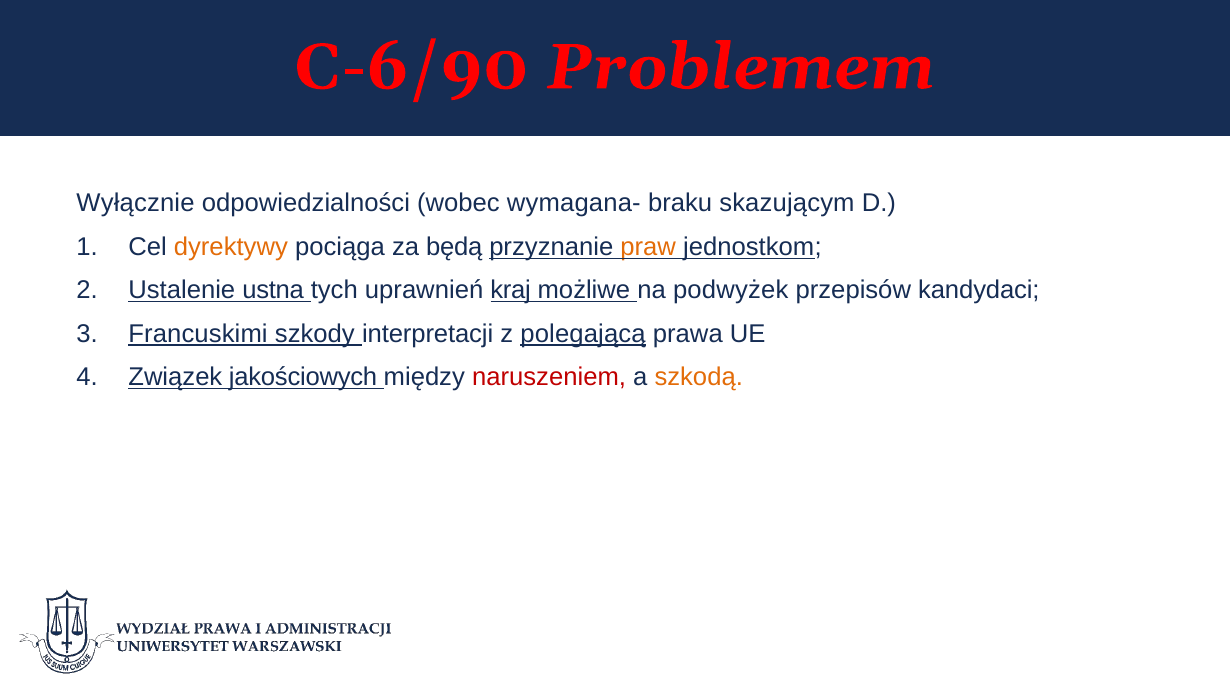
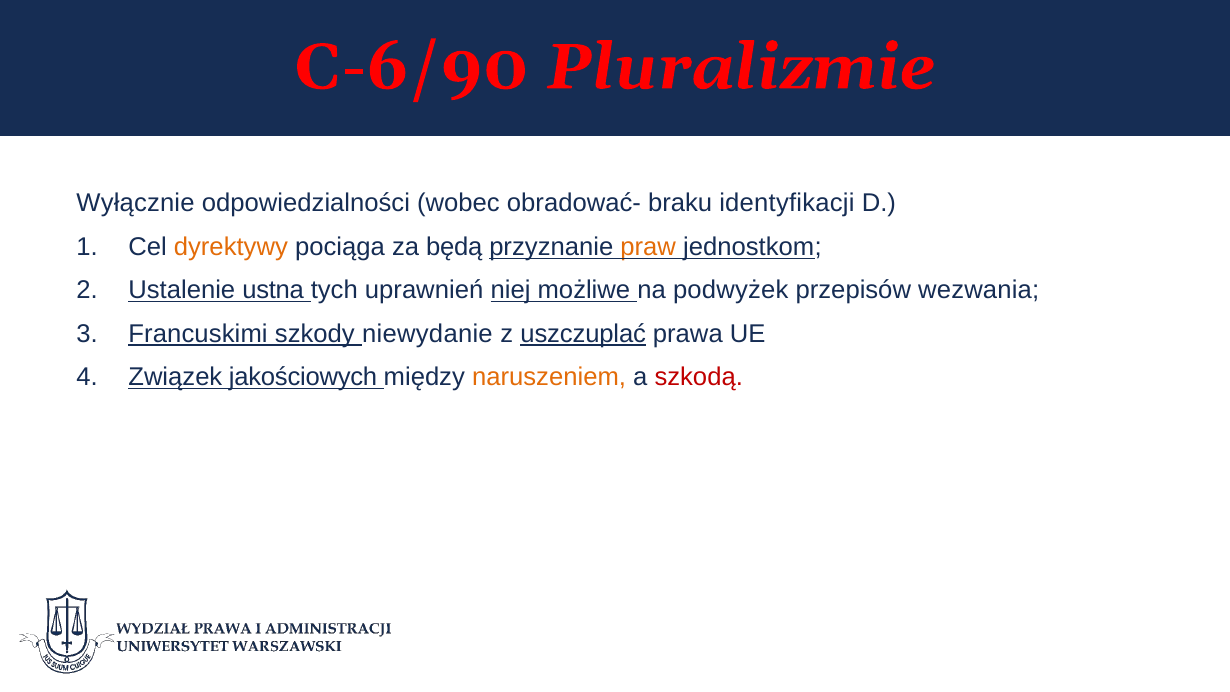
Problemem: Problemem -> Pluralizmie (741, 67)
wymagana-: wymagana- -> obradować- (574, 203)
skazującym: skazującym -> identyfikacji (787, 203)
kraj: kraj -> niej (511, 290)
kandydaci: kandydaci -> wezwania (979, 290)
interpretacji: interpretacji -> niewydanie (427, 334)
polegającą: polegającą -> uszczuplać (583, 334)
naruszeniem colour: red -> orange (549, 377)
szkodą colour: orange -> red (699, 377)
